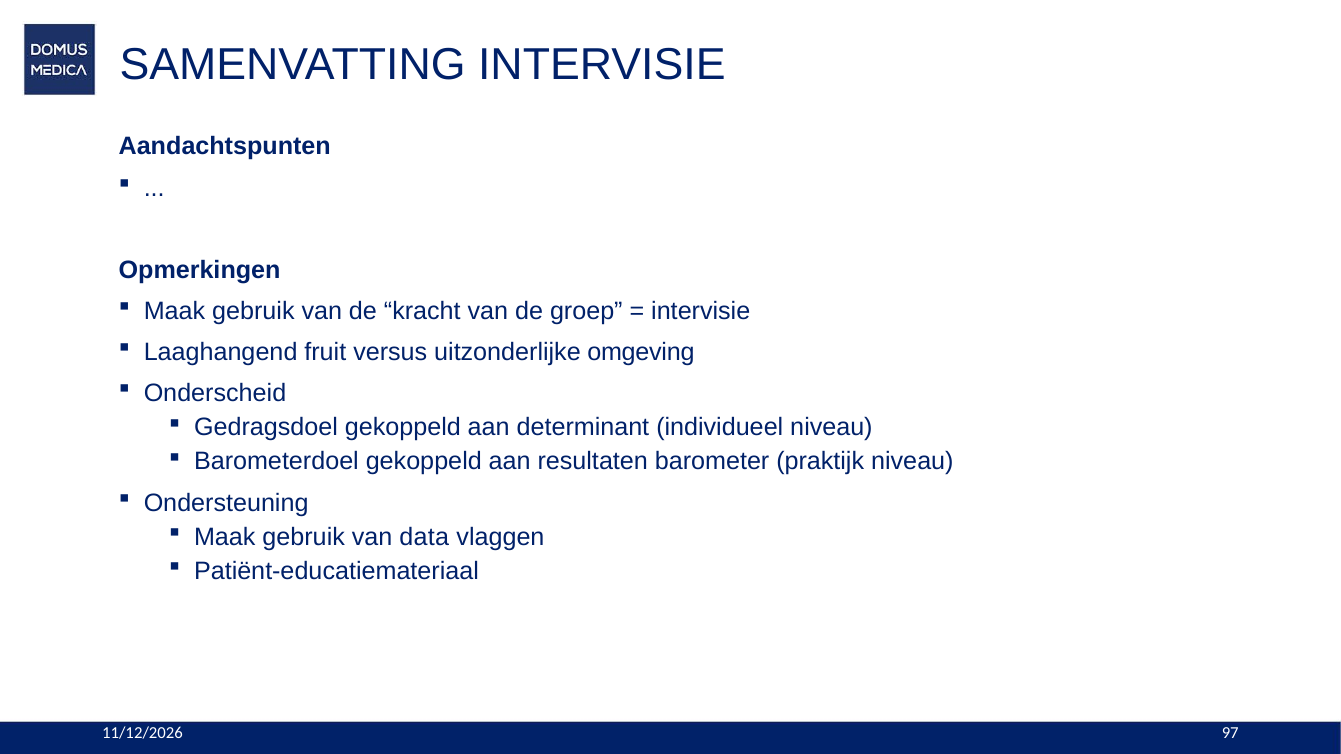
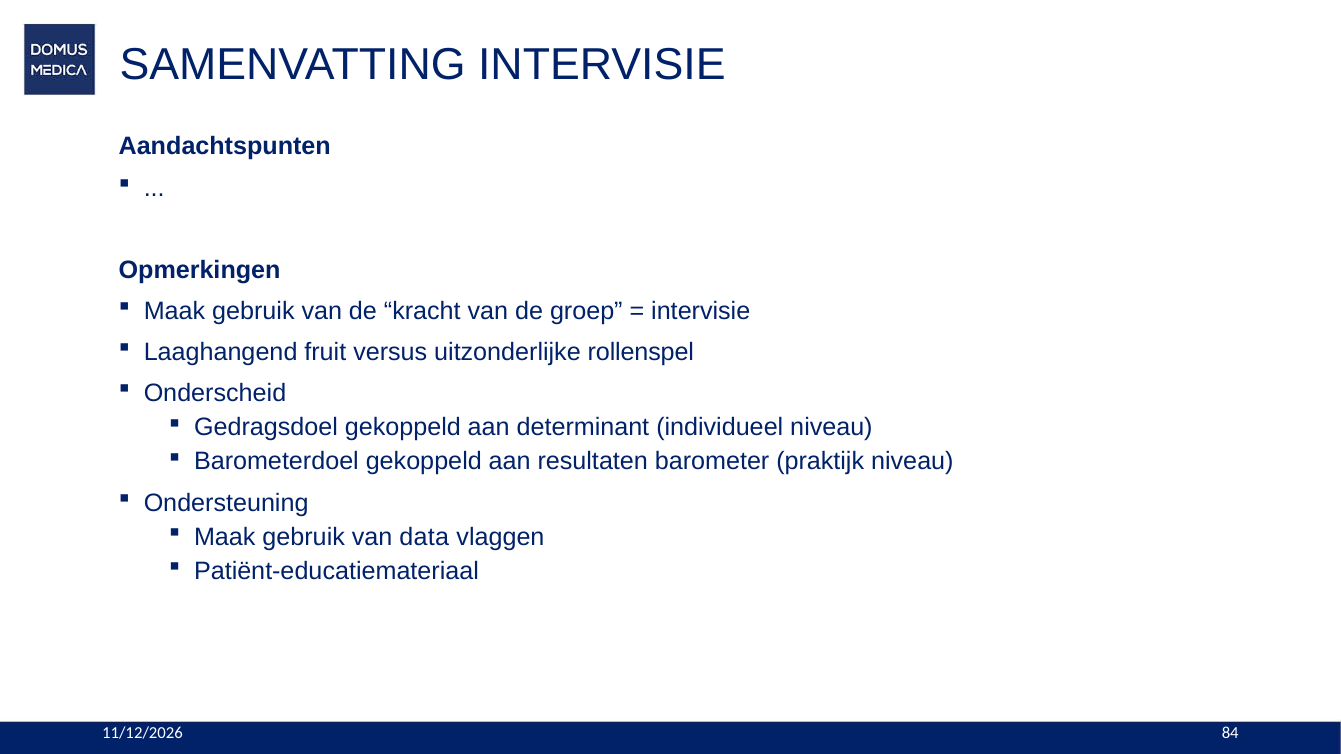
omgeving: omgeving -> rollenspel (641, 352)
97: 97 -> 84 (1230, 734)
